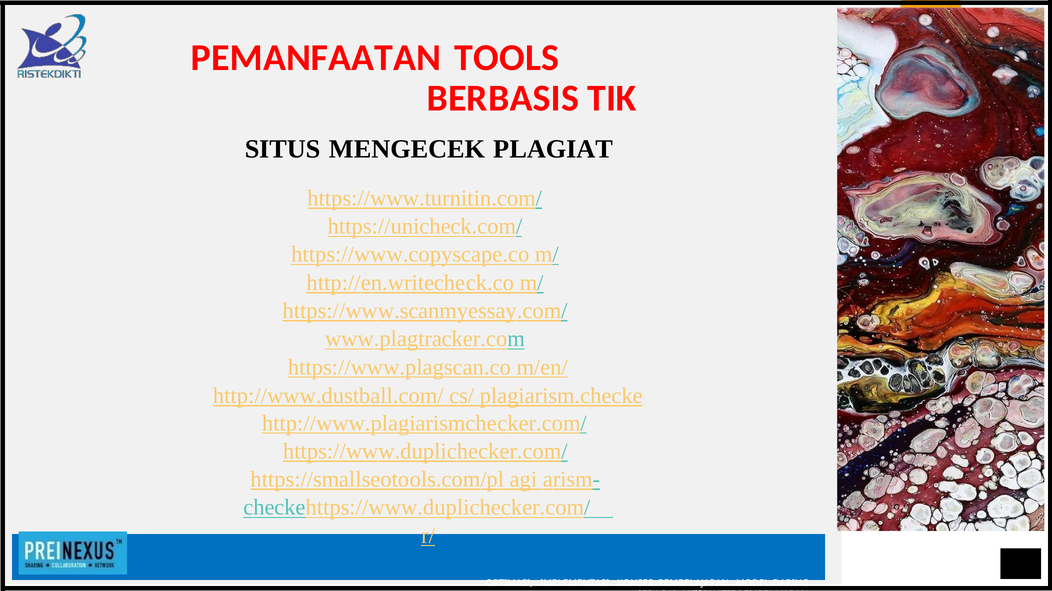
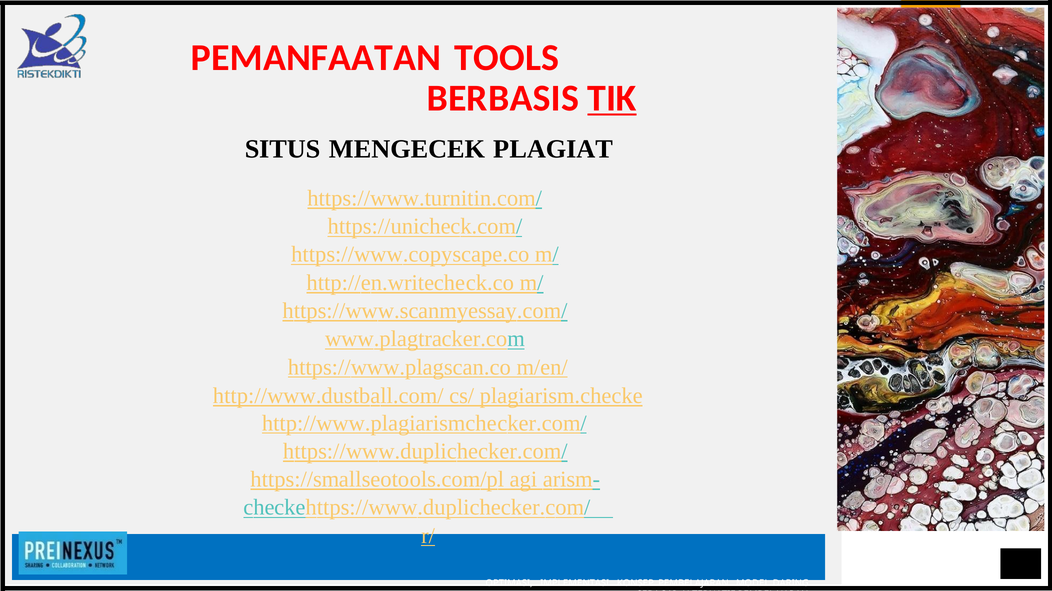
TIK underline: none -> present (612, 98)
